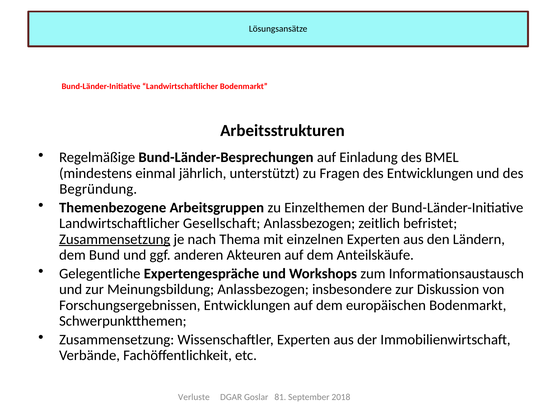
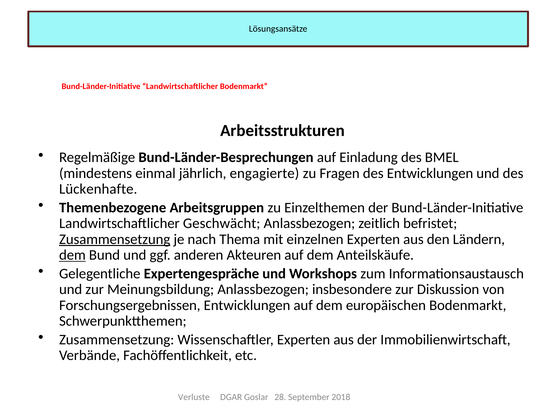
unterstützt: unterstützt -> engagierte (264, 173)
Begründung: Begründung -> Lückenhafte (98, 189)
Gesellschaft: Gesellschaft -> Geschwächt (222, 224)
dem underline: none -> present (72, 255)
81: 81 -> 28 (280, 398)
